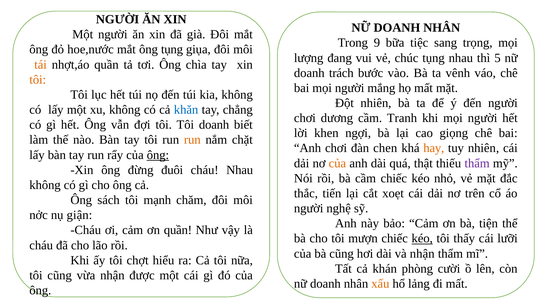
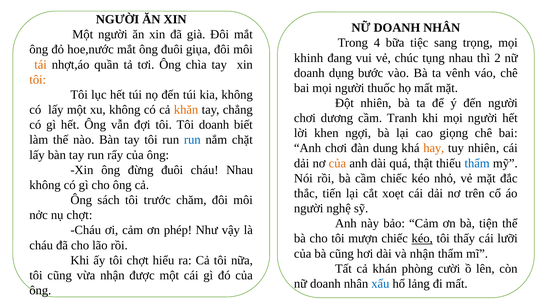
9: 9 -> 4 (377, 43)
ông tụng: tụng -> đuôi (172, 50)
lượng: lượng -> khinh (309, 58)
5: 5 -> 2 (497, 58)
trách: trách -> dụng (341, 73)
mắng: mắng -> thuốc (381, 88)
khăn colour: blue -> orange (186, 110)
run colour: orange -> blue (192, 140)
chen: chen -> dung (385, 148)
ông underline: present -> none (158, 155)
thẩm colour: purple -> blue (477, 163)
mạnh: mạnh -> trước (157, 200)
nụ giận: giận -> chợt (79, 215)
ơn quần: quần -> phép (178, 230)
xấu colour: orange -> blue (380, 284)
